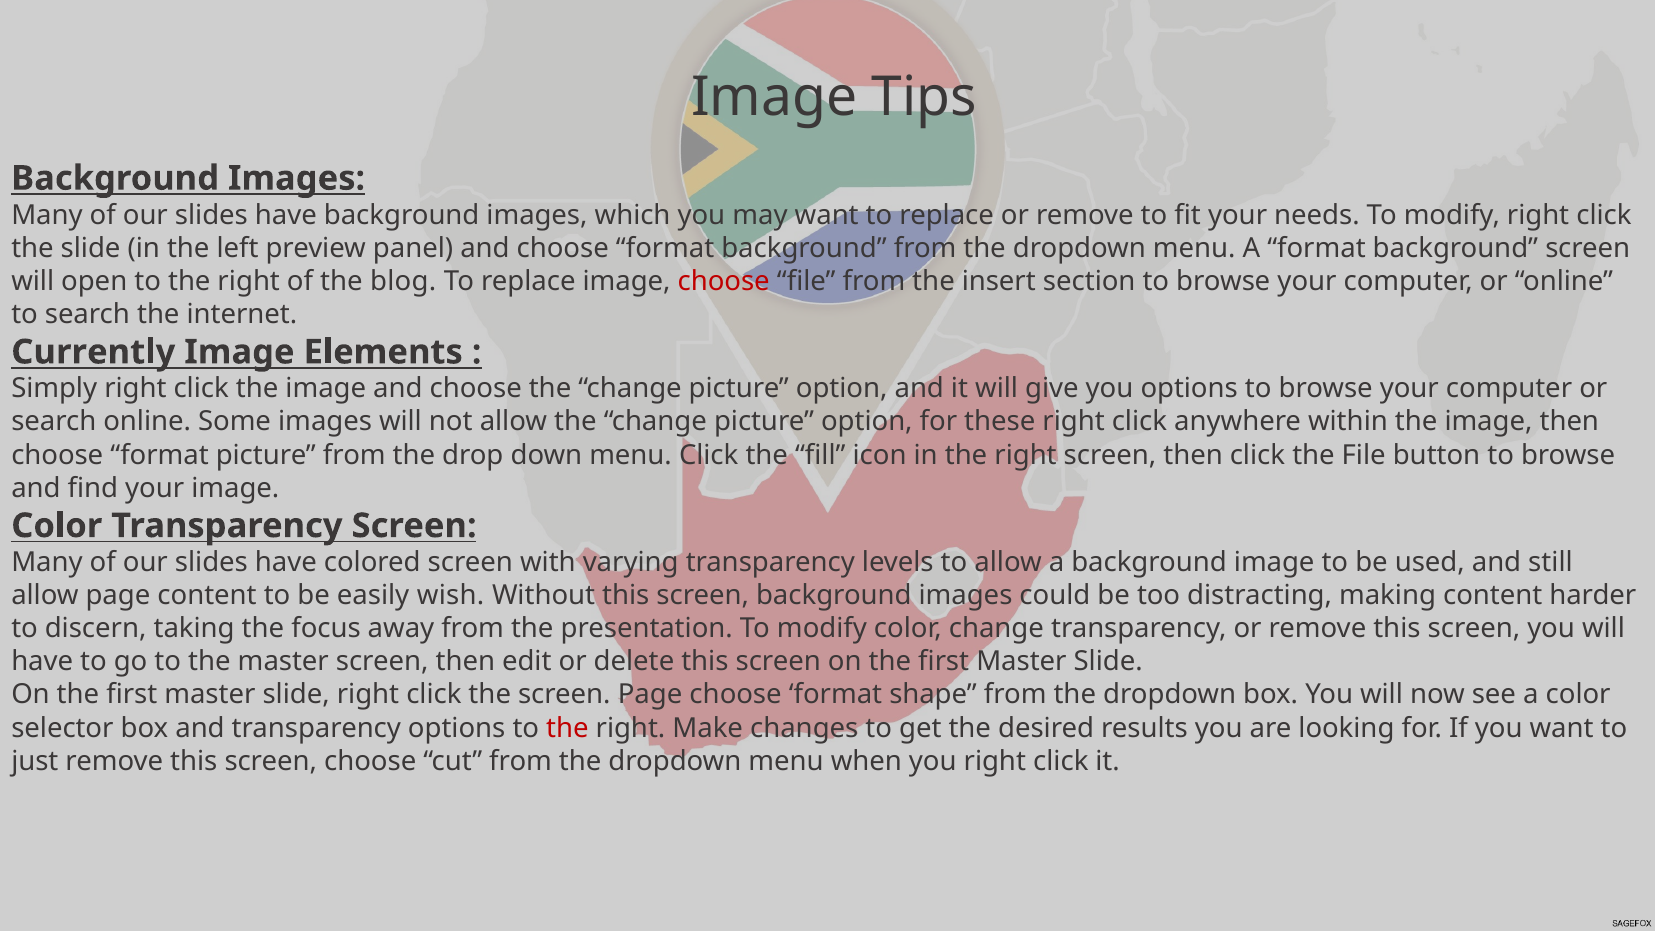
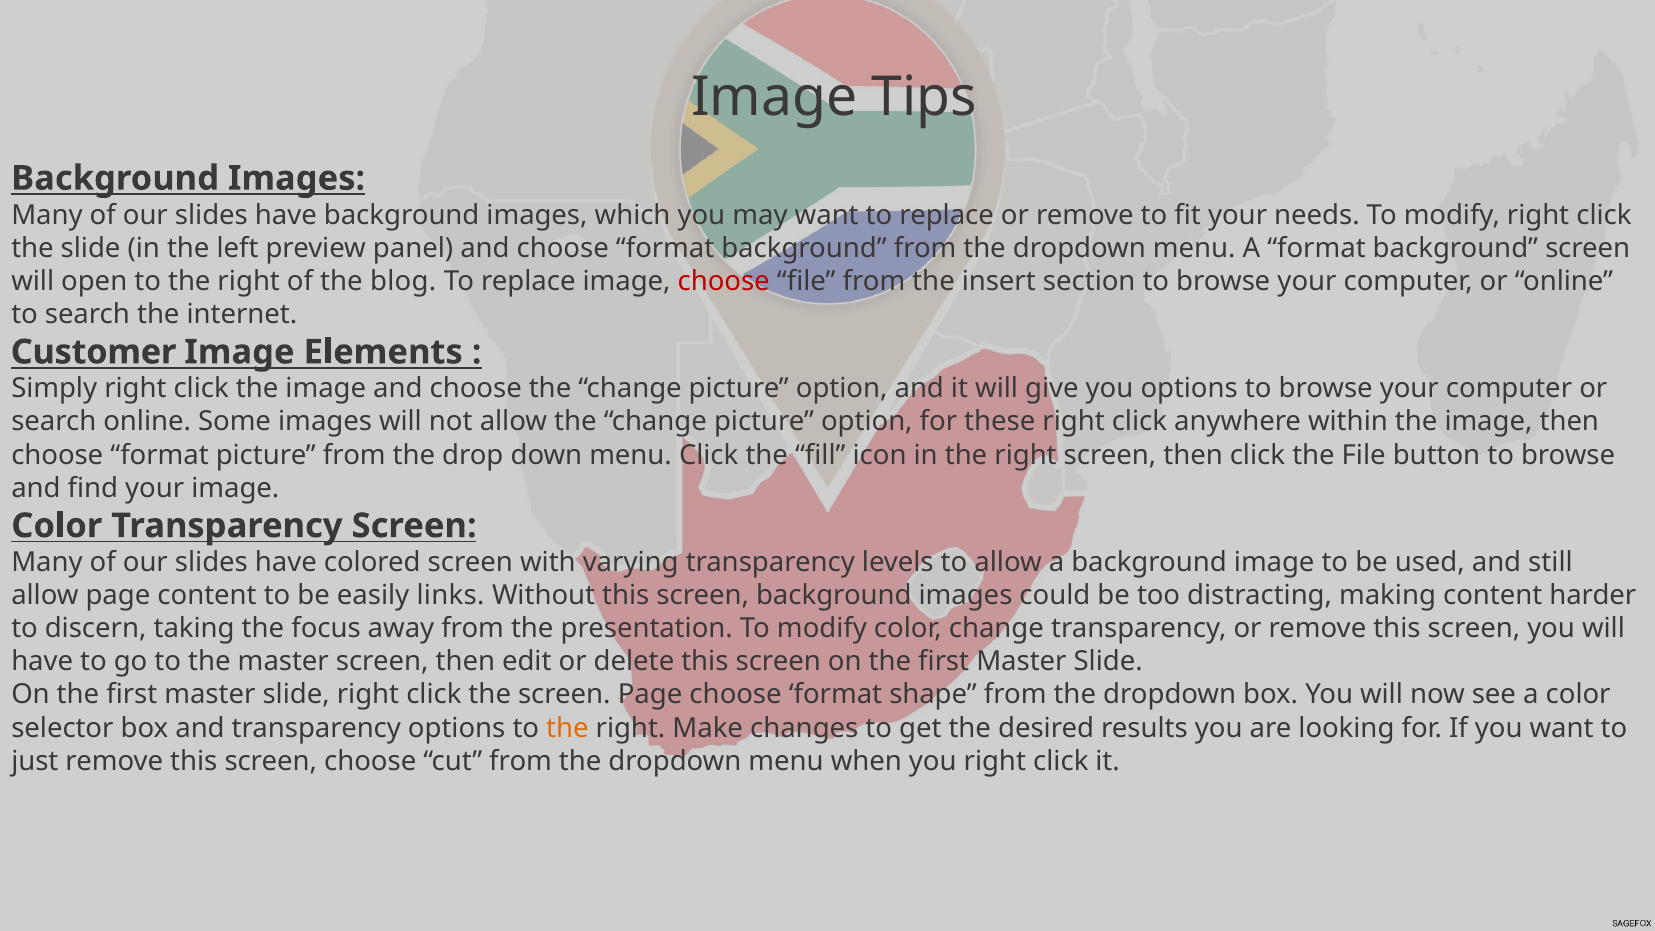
Currently: Currently -> Customer (94, 352)
wish: wish -> links (451, 596)
the colour: red -> orange (567, 728)
